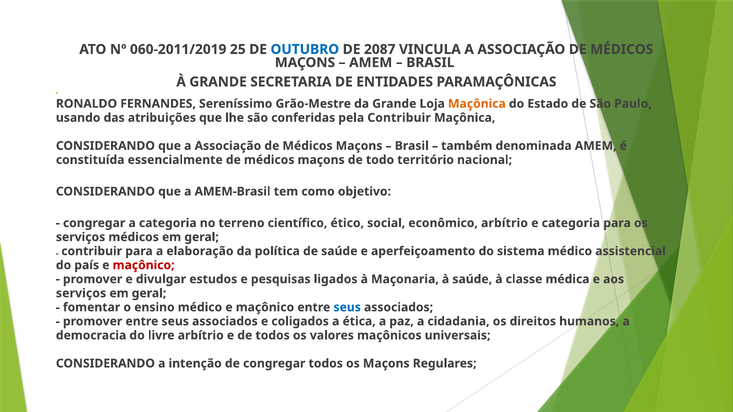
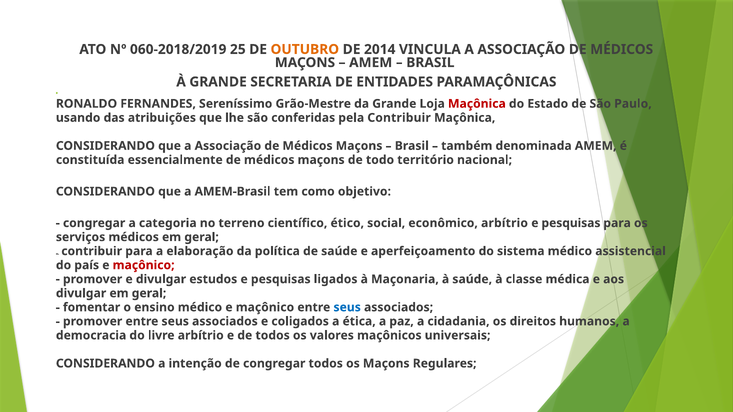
060-2011/2019: 060-2011/2019 -> 060-2018/2019 (178, 49)
OUTUBRO colour: blue -> orange (305, 49)
2087: 2087 -> 2014 (380, 49)
Maçônica colour: orange -> red (477, 104)
categoria: categoria -> pesquisas (571, 223)
serviços: serviços -> divulgar (81, 293)
